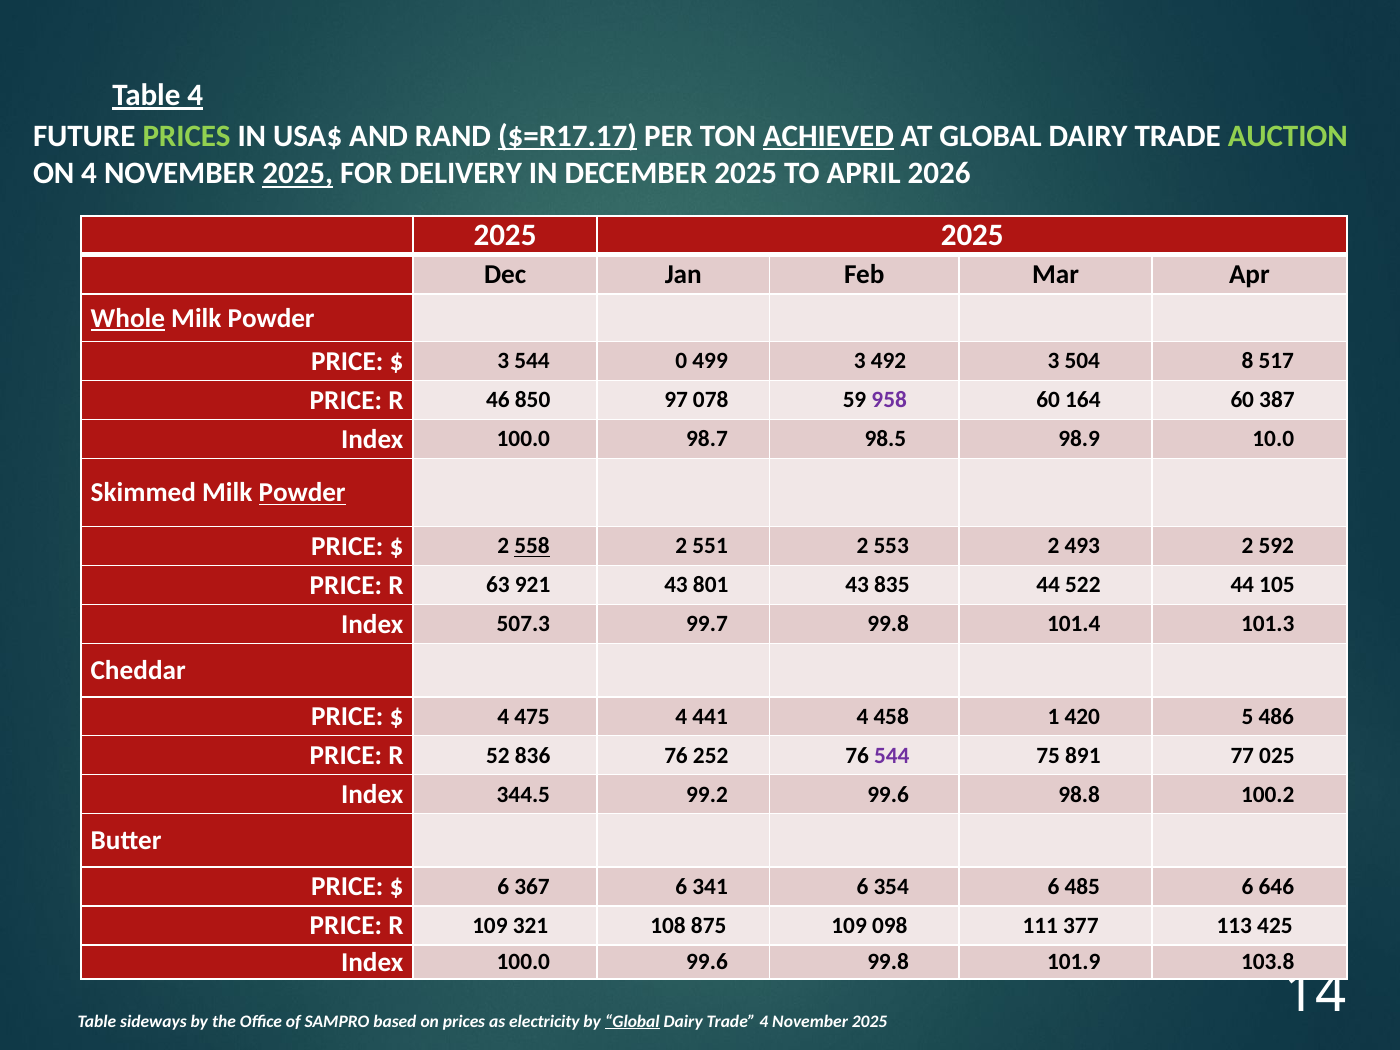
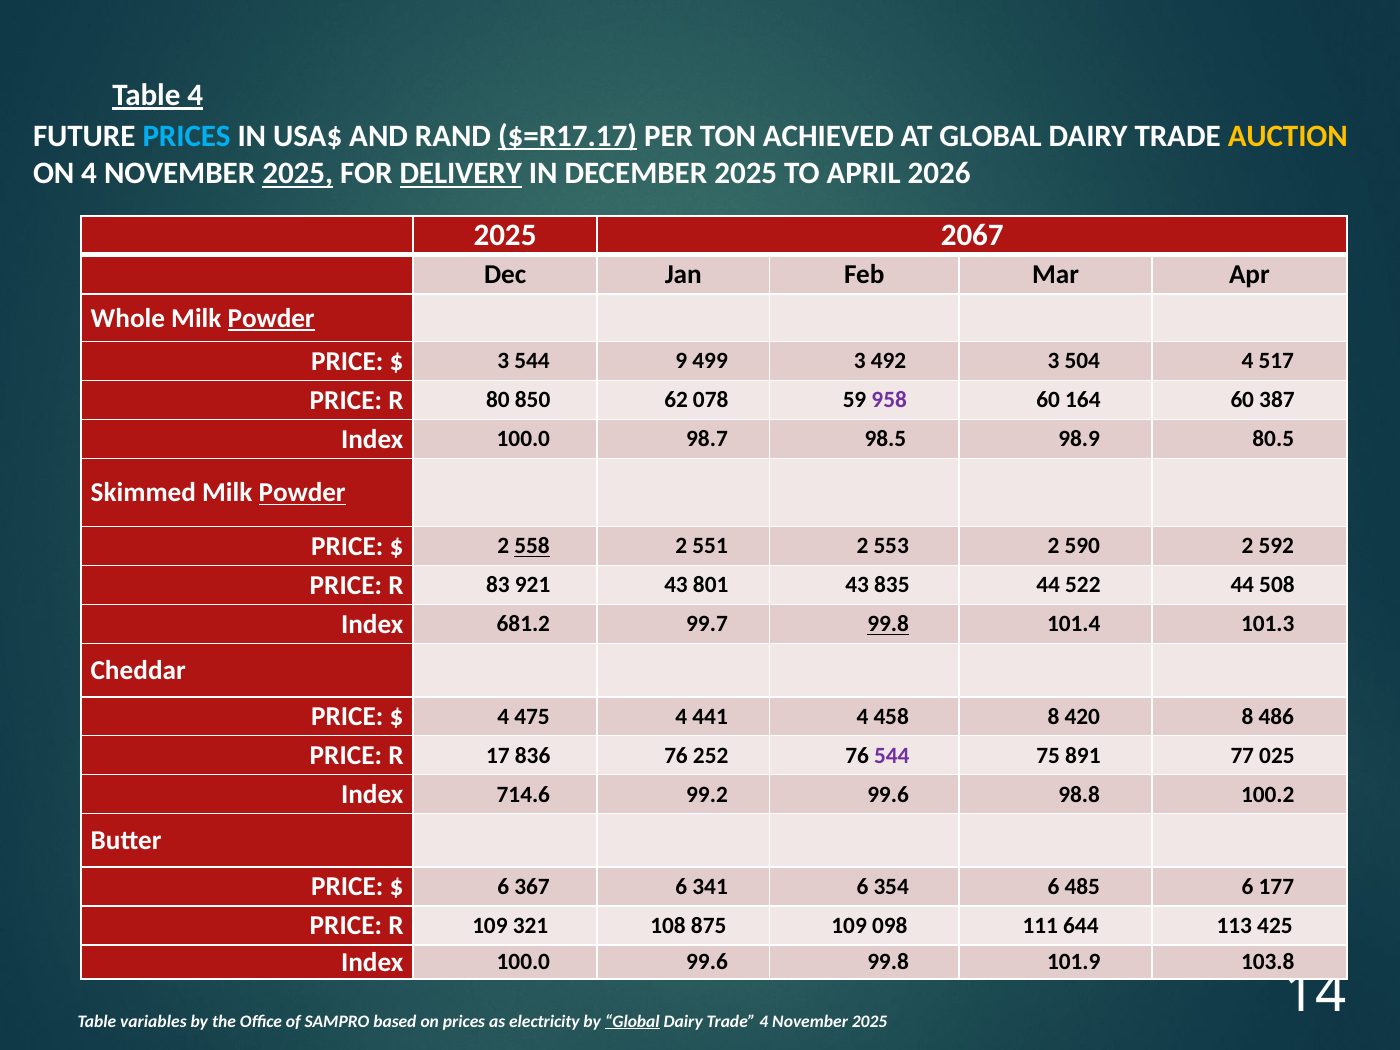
PRICES colour: light green -> light blue (187, 136)
ACHIEVED underline: present -> none (828, 136)
AUCTION colour: light green -> yellow (1288, 136)
DELIVERY underline: none -> present (461, 173)
2025 2025: 2025 -> 2067 (972, 236)
Whole underline: present -> none (128, 318)
Powder underline: none -> present (271, 318)
0: 0 -> 9 (681, 361)
504 8: 8 -> 4 (1248, 361)
46: 46 -> 80 (498, 400)
97: 97 -> 62 (676, 400)
10.0: 10.0 -> 80.5 (1273, 439)
493: 493 -> 590 (1082, 546)
63: 63 -> 83 (498, 585)
105: 105 -> 508 (1277, 585)
507.3: 507.3 -> 681.2 (523, 624)
99.8 underline: none -> present (888, 624)
458 1: 1 -> 8 (1054, 716)
420 5: 5 -> 8 (1248, 716)
52: 52 -> 17 (498, 755)
344.5: 344.5 -> 714.6 (523, 794)
646: 646 -> 177 (1276, 887)
377: 377 -> 644 (1081, 926)
sideways: sideways -> variables (153, 1021)
